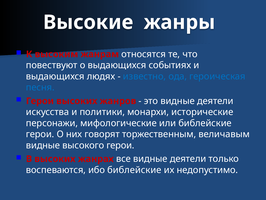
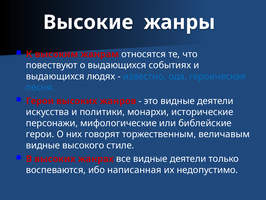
высокого герои: герои -> стиле (120, 145)
ибо библейские: библейские -> написанная (134, 170)
